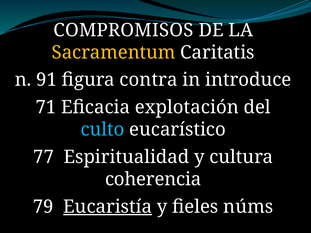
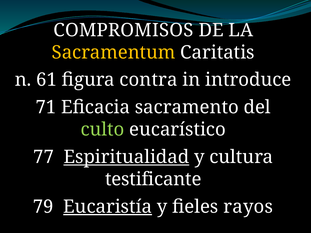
91: 91 -> 61 (47, 80)
explotación: explotación -> sacramento (187, 107)
culto colour: light blue -> light green (102, 130)
Espiritualidad underline: none -> present (126, 157)
coherencia: coherencia -> testificante (153, 179)
núms: núms -> rayos (248, 207)
